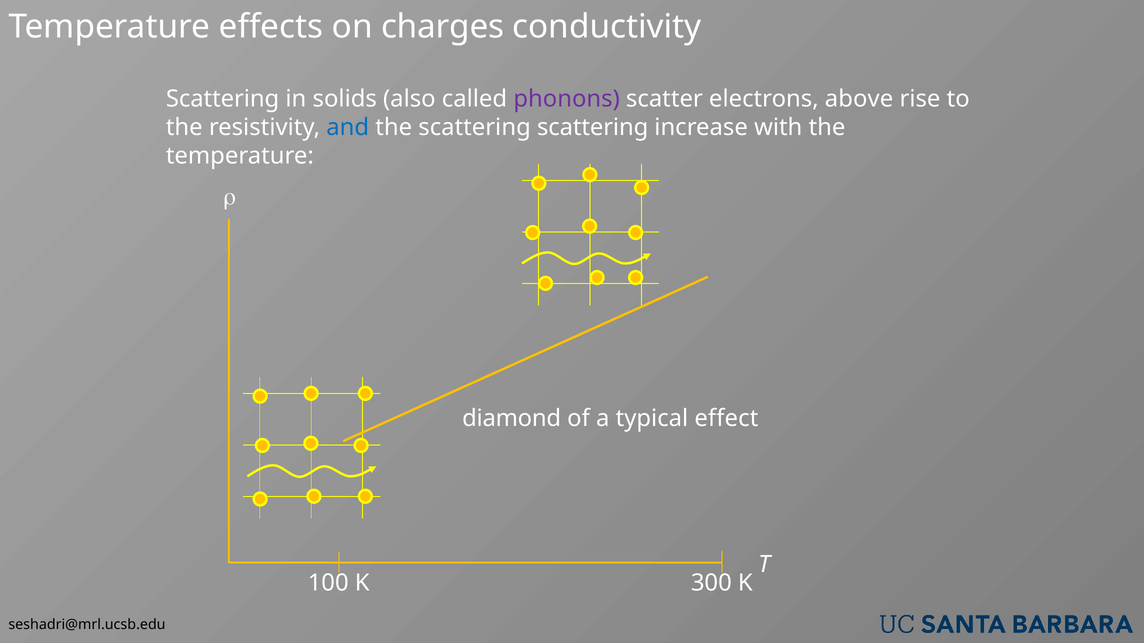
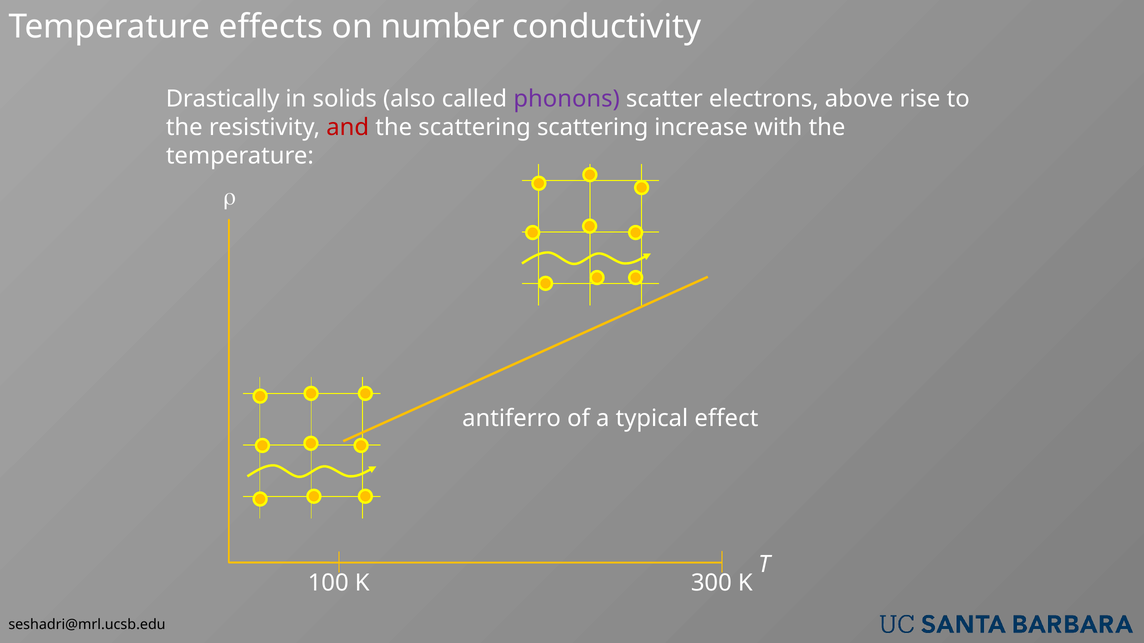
charges: charges -> number (443, 27)
Scattering: Scattering -> Drastically (223, 99)
and colour: blue -> red (348, 128)
diamond: diamond -> antiferro (512, 419)
